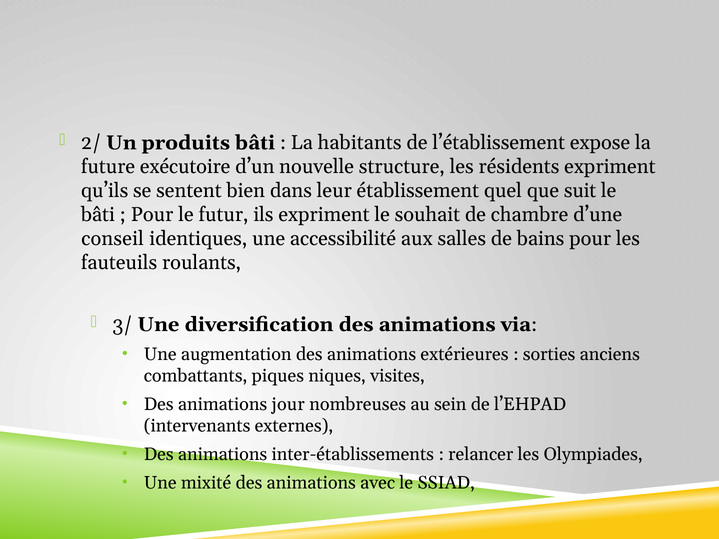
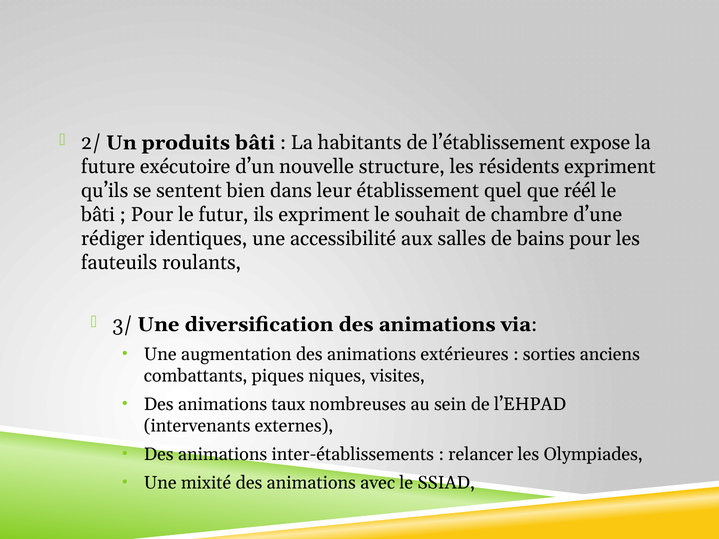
suit: suit -> réél (580, 191)
conseil: conseil -> rédiger (113, 239)
jour: jour -> taux (288, 404)
